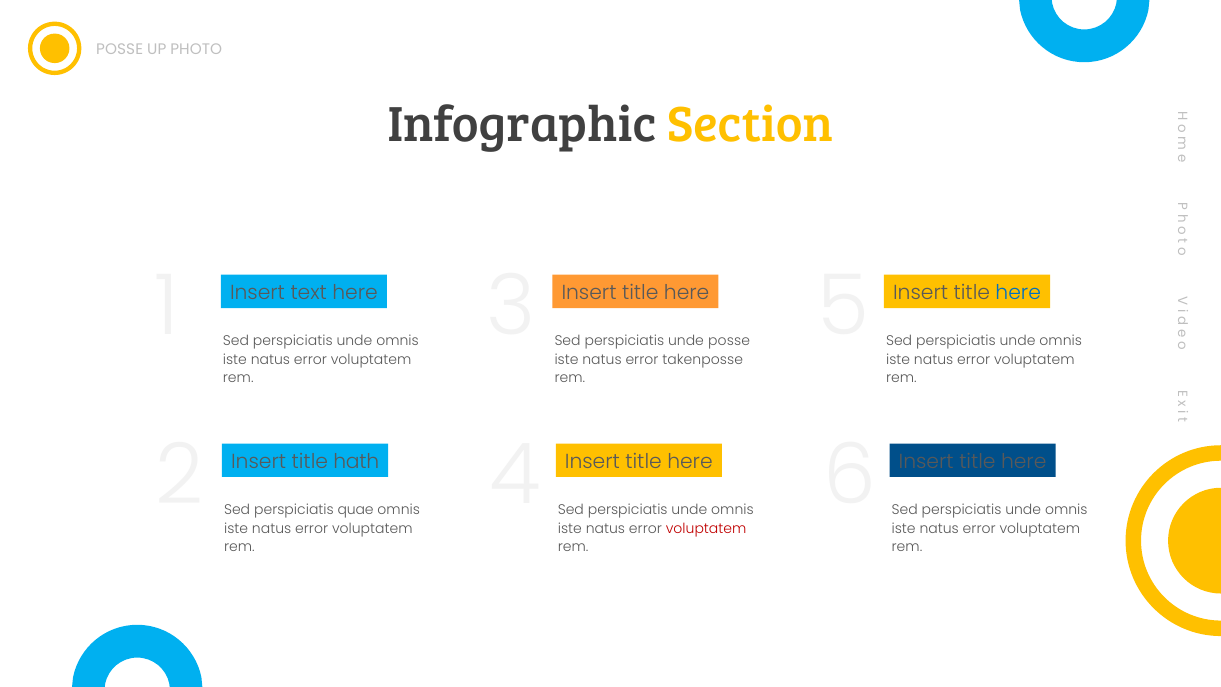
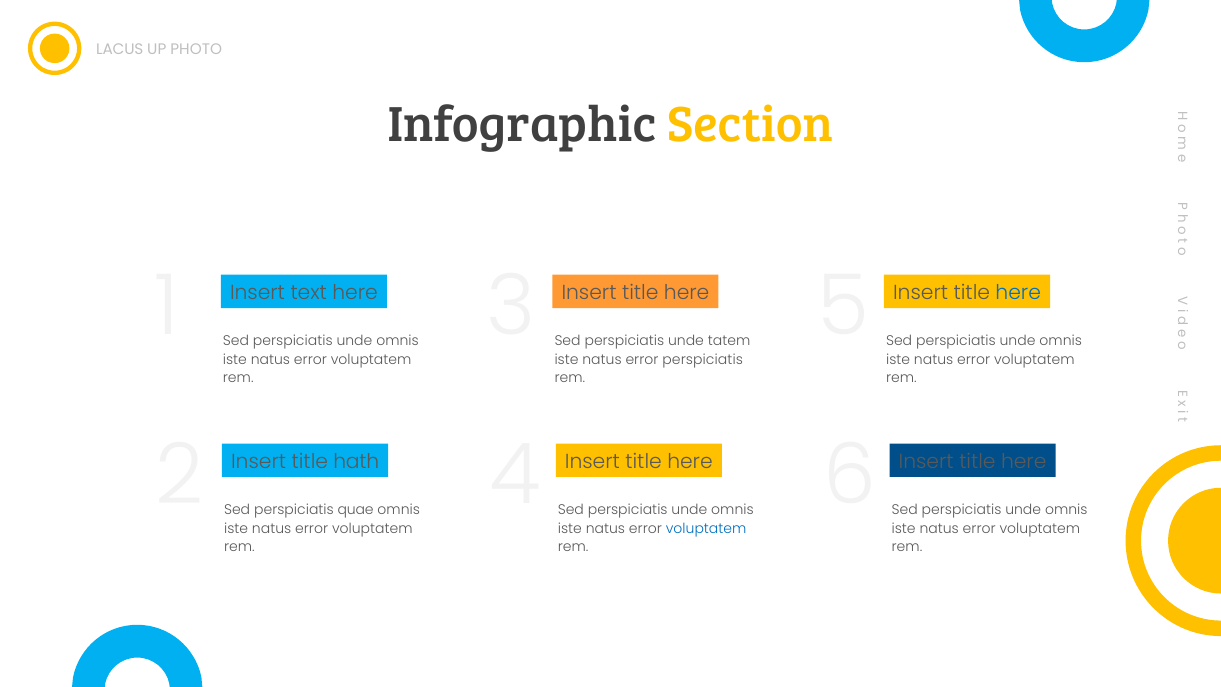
POSSE: POSSE -> LACUS (120, 49)
unde posse: posse -> tatem (729, 341)
error takenposse: takenposse -> perspiciatis (703, 359)
voluptatem colour: red -> blue (706, 528)
